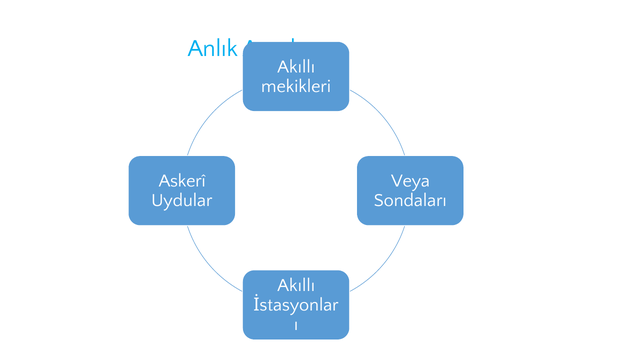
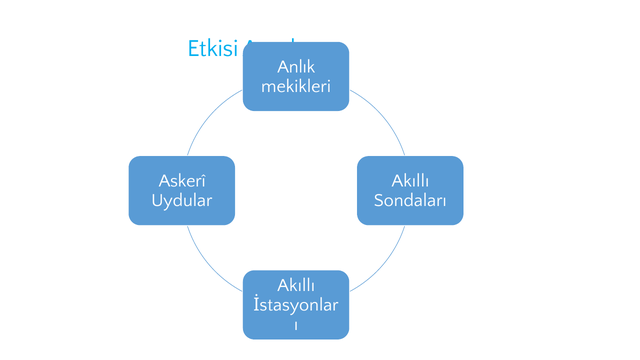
Anlık: Anlık -> Etkisi (213, 48)
Akıllı: Akıllı -> Anlık (296, 67)
Veya: Veya -> Akıllı (410, 181)
